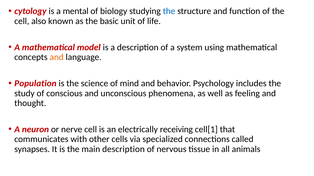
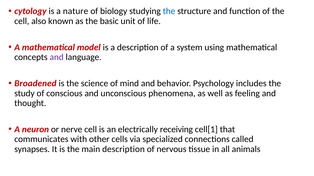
mental: mental -> nature (76, 11)
and colour: orange -> purple (57, 57)
Population: Population -> Broadened (35, 84)
